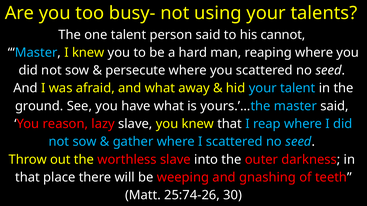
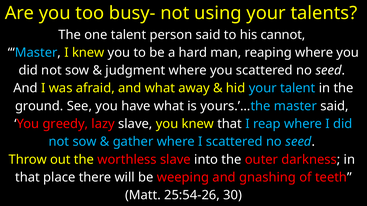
persecute: persecute -> judgment (135, 71)
reason: reason -> greedy (65, 124)
25:74-26: 25:74-26 -> 25:54-26 (192, 196)
